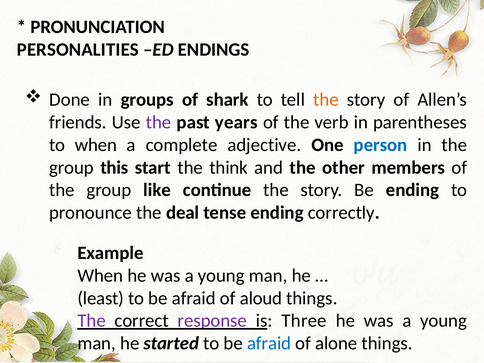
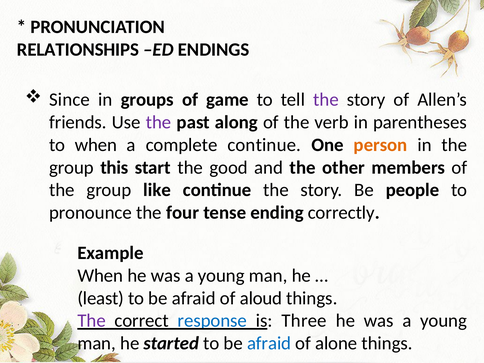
PERSONALITIES: PERSONALITIES -> RELATIONSHIPS (78, 50)
Done: Done -> Since (69, 100)
shark: shark -> game (227, 100)
the colour: orange -> purple (326, 100)
years: years -> along (236, 122)
complete adjective: adjective -> continue (264, 145)
person colour: blue -> orange (381, 145)
think: think -> good (229, 167)
Be ending: ending -> people (413, 190)
deal: deal -> four (183, 213)
response colour: purple -> blue (212, 321)
